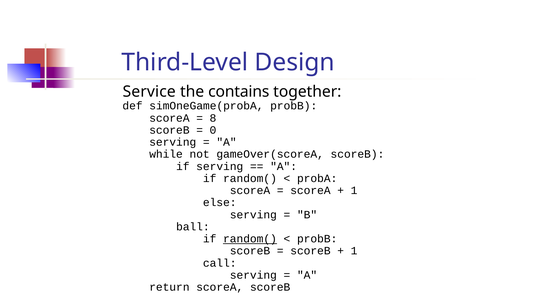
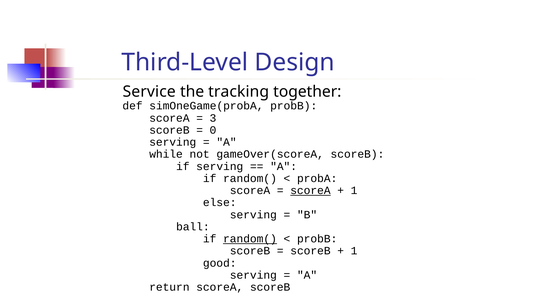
contains: contains -> tracking (239, 92)
8: 8 -> 3 (213, 118)
scoreA underline: none -> present (310, 190)
call: call -> good (220, 263)
